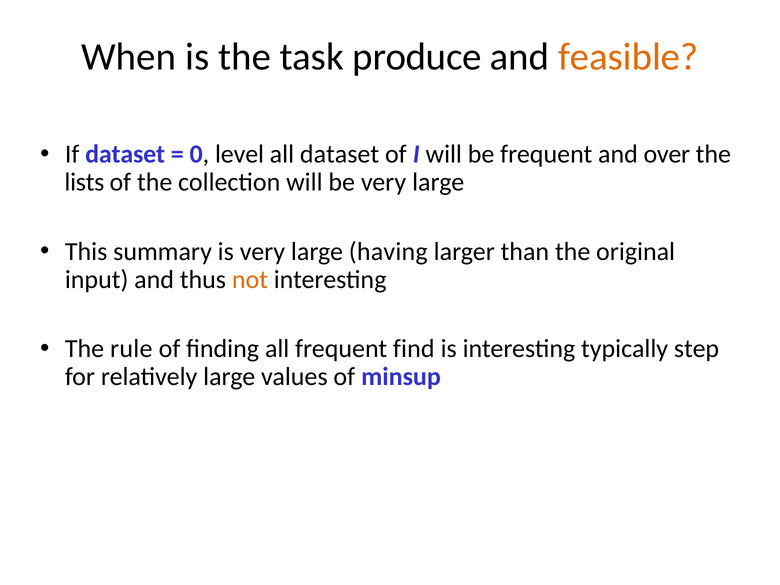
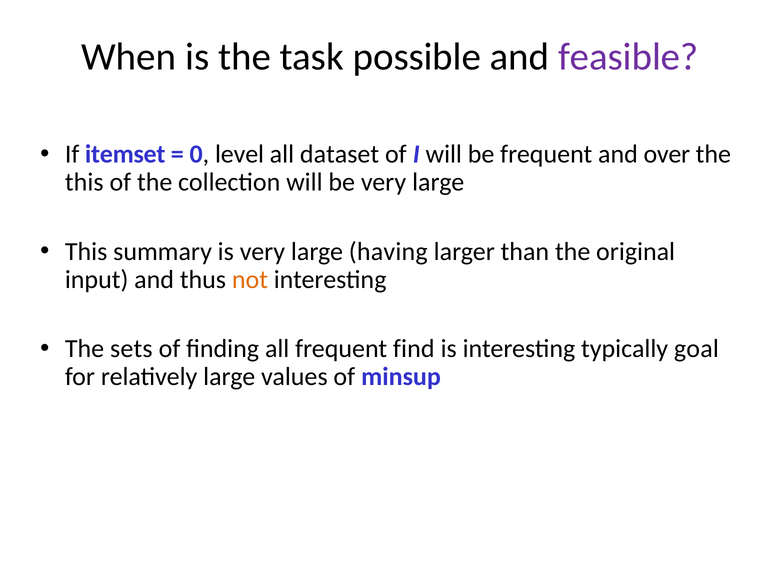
produce: produce -> possible (417, 57)
feasible colour: orange -> purple (628, 57)
If dataset: dataset -> itemset (125, 154)
lists: lists -> this (84, 182)
rule: rule -> sets (131, 349)
step: step -> goal (696, 349)
